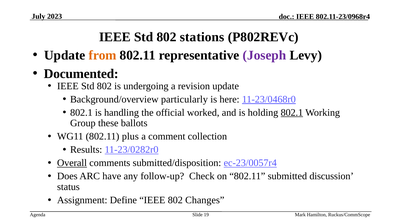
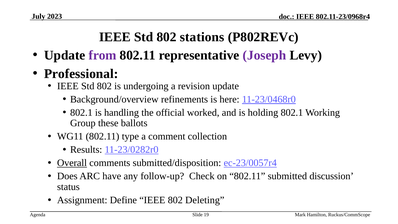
from colour: orange -> purple (103, 55)
Documented: Documented -> Professional (81, 74)
particularly: particularly -> refinements (184, 99)
802.1 underline: present -> none (292, 112)
plus: plus -> type (130, 136)
Changes: Changes -> Deleting (205, 200)
